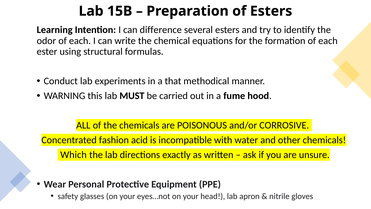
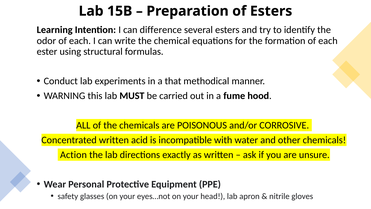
Concentrated fashion: fashion -> written (114, 140)
Which: Which -> Action (73, 155)
